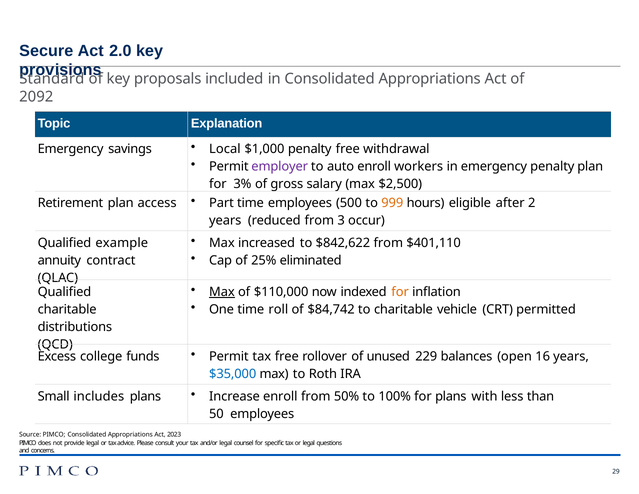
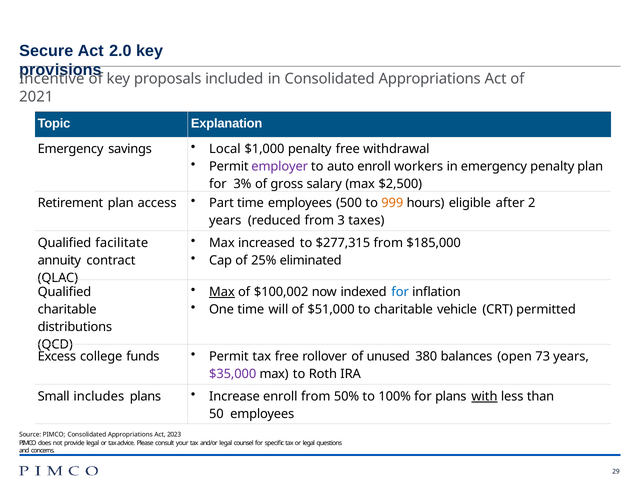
Standard: Standard -> Incentive (52, 79)
2092: 2092 -> 2021 (36, 97)
occur: occur -> taxes (366, 220)
$842,622: $842,622 -> $277,315 (343, 243)
$401,110: $401,110 -> $185,000 (434, 243)
example: example -> facilitate (122, 243)
$110,000: $110,000 -> $100,002 (281, 292)
for colour: orange -> blue (400, 292)
roll: roll -> will (278, 309)
$84,742: $84,742 -> $51,000 (331, 309)
229: 229 -> 380 (426, 356)
16: 16 -> 73 (543, 356)
$35,000 colour: blue -> purple (233, 374)
with underline: none -> present (484, 396)
